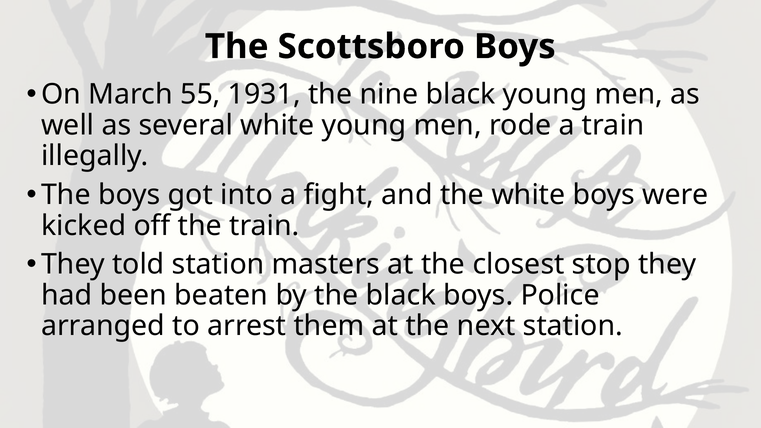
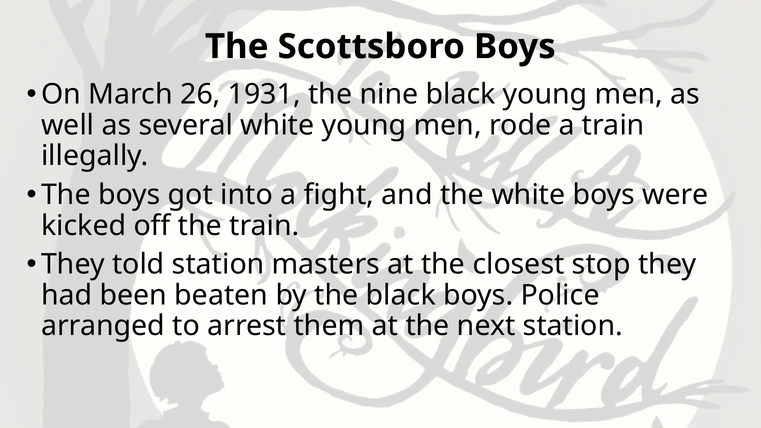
55: 55 -> 26 (200, 94)
